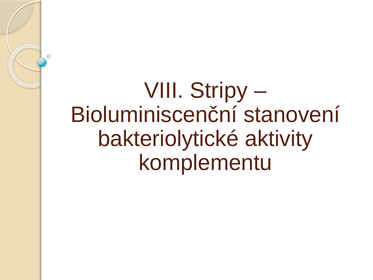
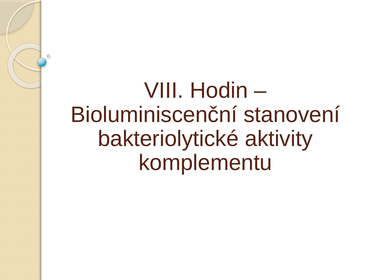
Stripy: Stripy -> Hodin (219, 91)
